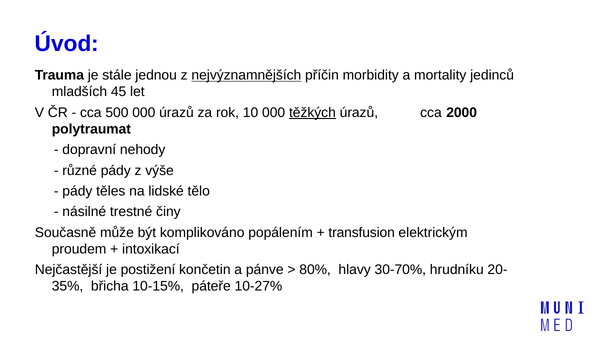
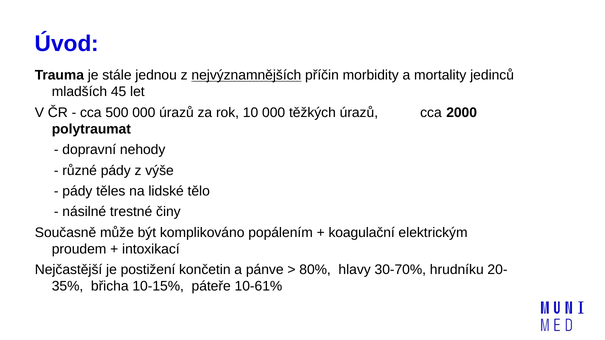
těžkých underline: present -> none (312, 113)
transfusion: transfusion -> koagulační (362, 233)
10-27%: 10-27% -> 10-61% (258, 287)
